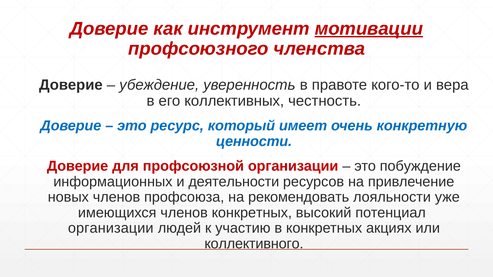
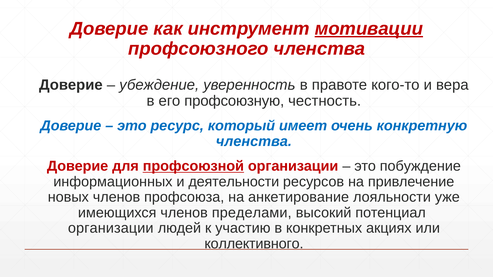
коллективных: коллективных -> профсоюзную (234, 101)
ценности: ценности -> членства (254, 142)
профсоюзной underline: none -> present (193, 166)
рекомендовать: рекомендовать -> анкетирование (299, 197)
членов конкретных: конкретных -> пределами (252, 213)
